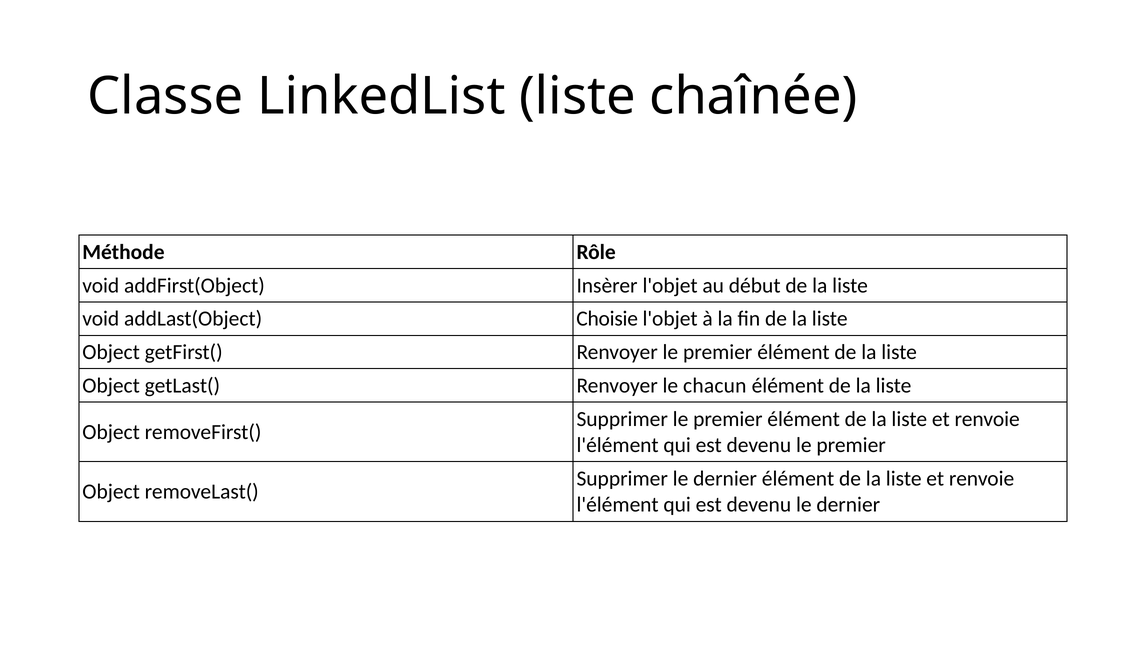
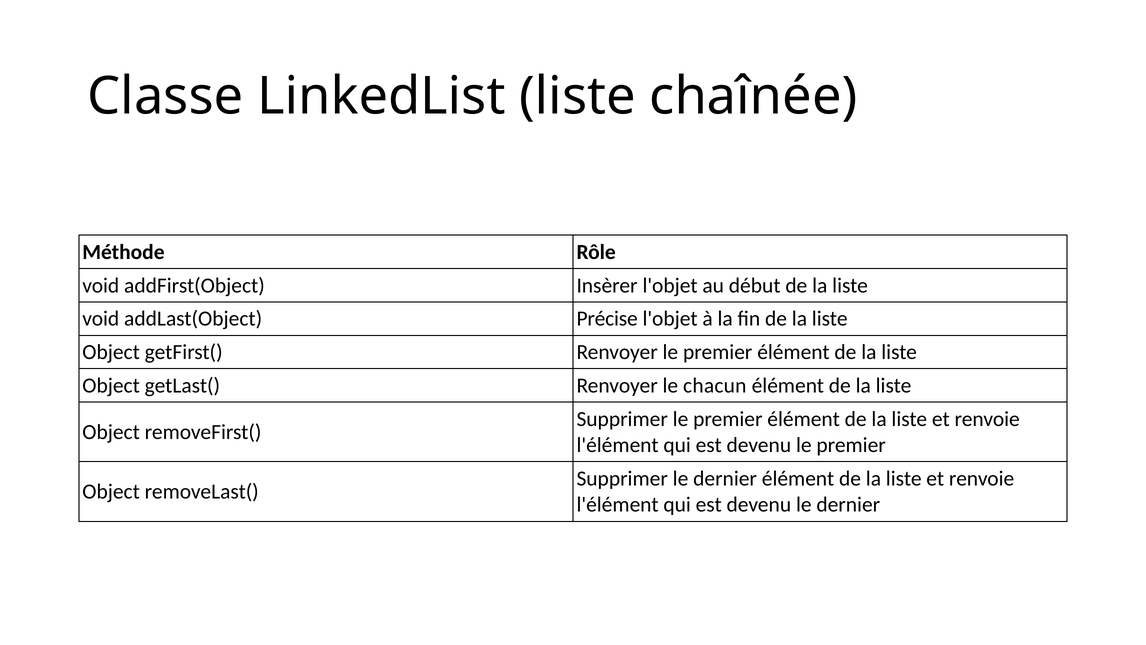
Choisie: Choisie -> Précise (607, 319)
